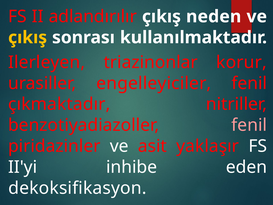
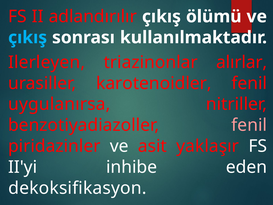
neden: neden -> ölümü (214, 17)
çıkış colour: yellow -> light blue (28, 37)
korur: korur -> alırlar (242, 62)
engelleyiciler: engelleyiciler -> karotenoidler (154, 83)
çıkmaktadır: çıkmaktadır -> uygulanırsa (59, 104)
